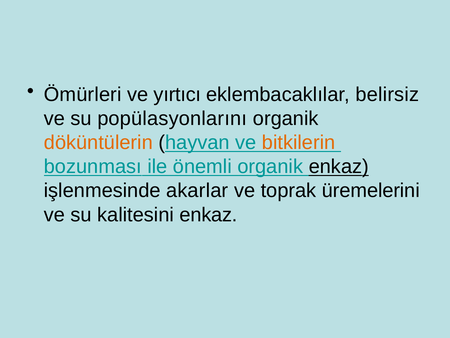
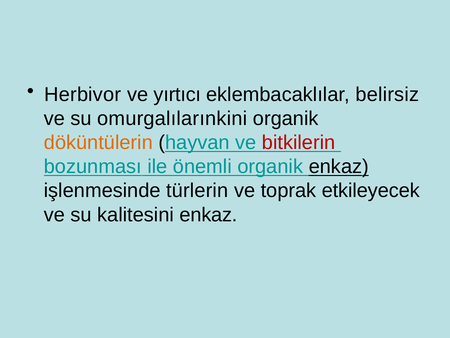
Ömürleri: Ömürleri -> Herbivor (83, 94)
popülasyonlarını: popülasyonlarını -> omurgalılarınkini (172, 118)
bitkilerin colour: orange -> red (299, 142)
akarlar: akarlar -> türlerin (197, 190)
üremelerini: üremelerini -> etkileyecek (371, 190)
